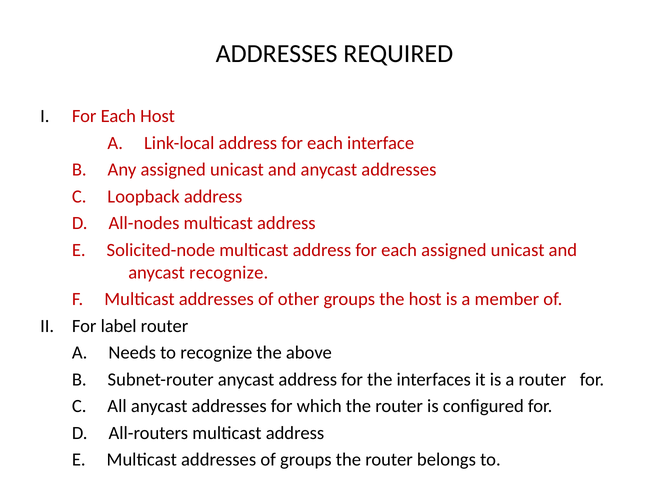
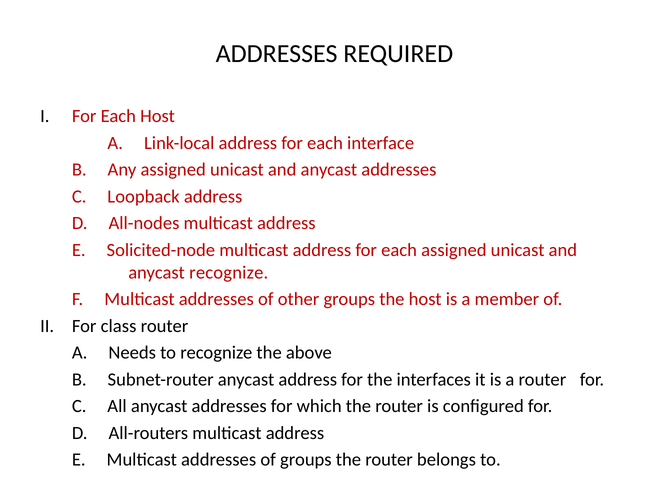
label: label -> class (119, 326)
